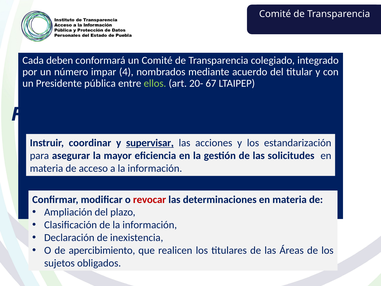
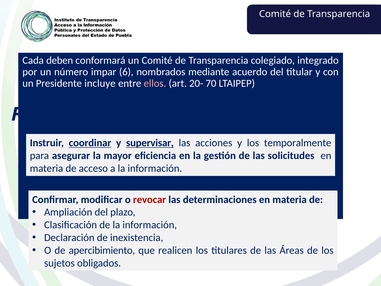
4: 4 -> 6 (126, 72)
pública: pública -> incluye (100, 83)
ellos colour: light green -> pink (155, 83)
67: 67 -> 70 (211, 83)
coordinar underline: none -> present (90, 143)
estandarización: estandarización -> temporalmente (298, 143)
